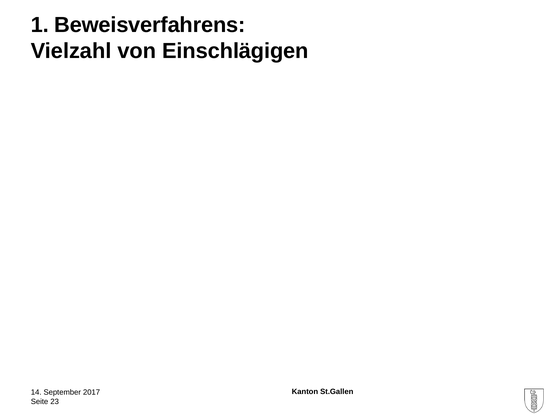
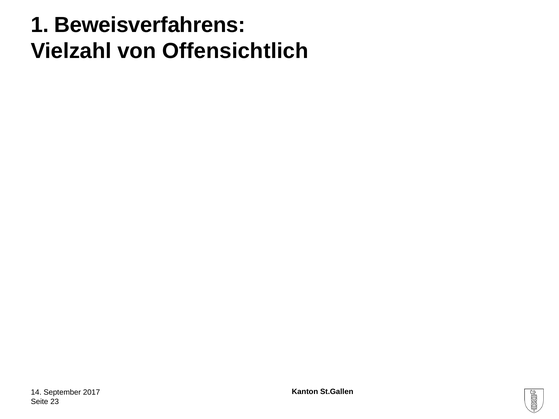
Einschlägigen: Einschlägigen -> Offensichtlich (235, 51)
